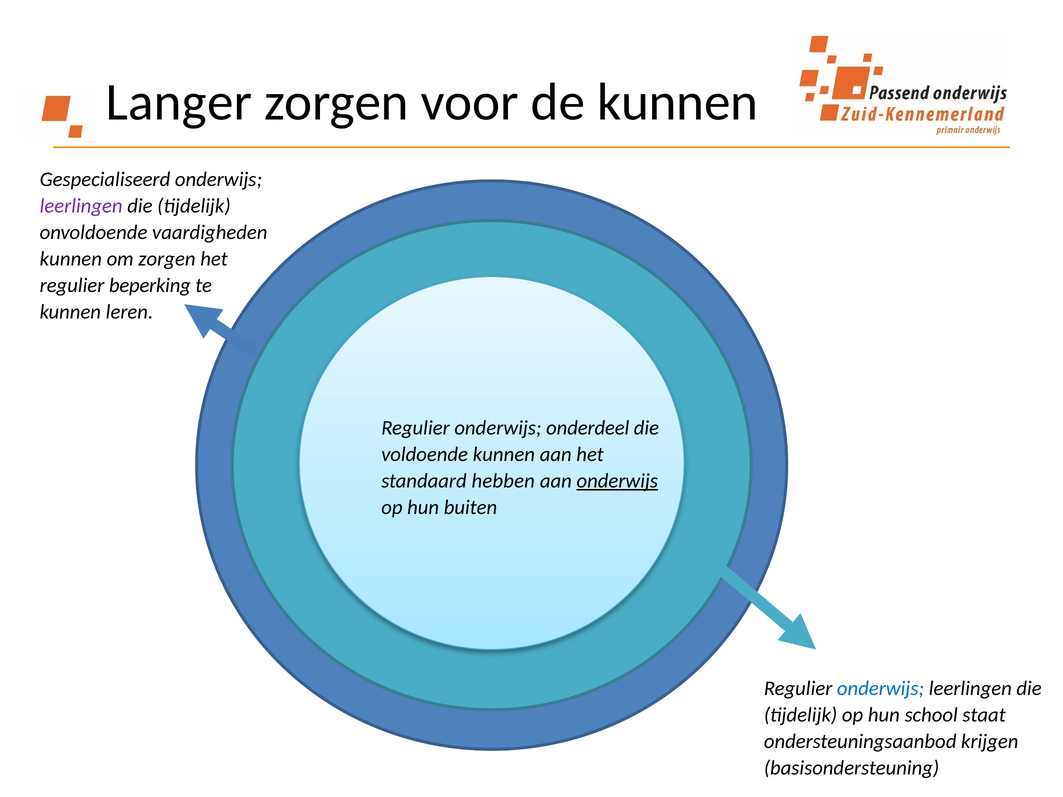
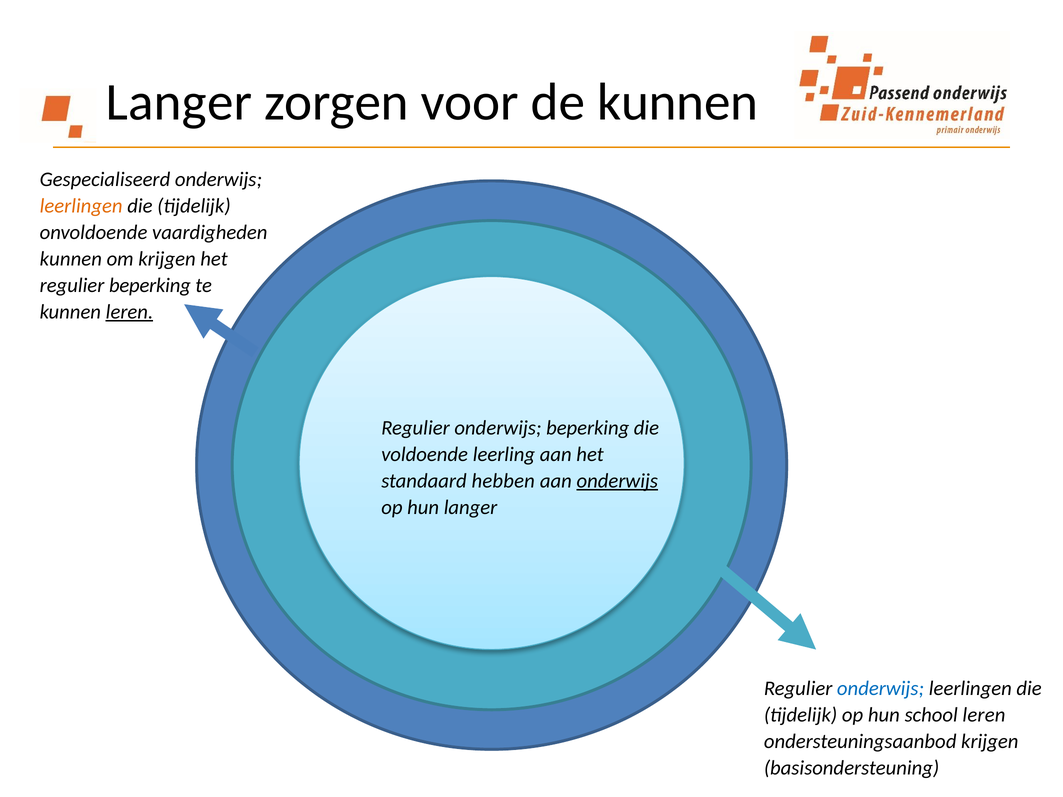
leerlingen colour: purple -> orange (81, 206)
om zorgen: zorgen -> krijgen (167, 259)
leren underline: none -> present (129, 312)
onderwijs onderdeel: onderdeel -> beperking (588, 428)
voldoende kunnen: kunnen -> leerling (504, 454)
hun buiten: buiten -> langer (470, 507)
school staat: staat -> leren (984, 715)
